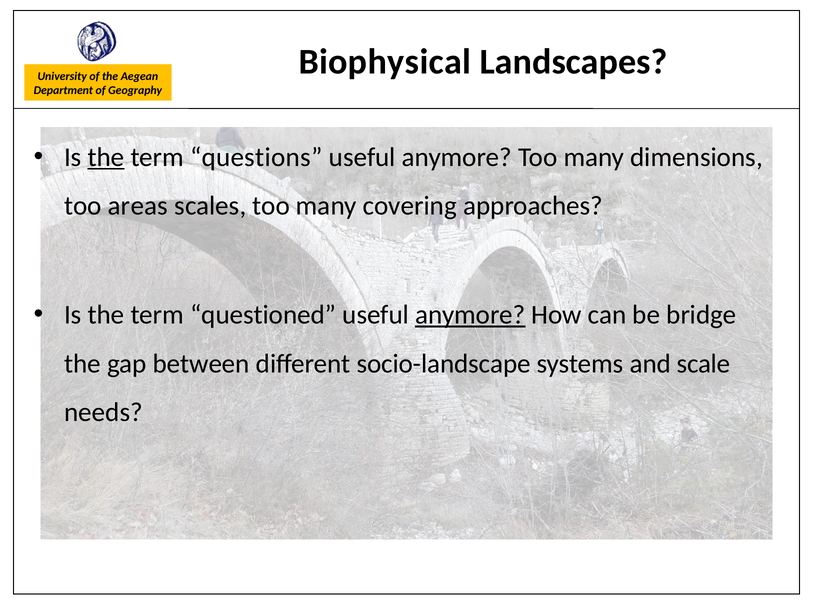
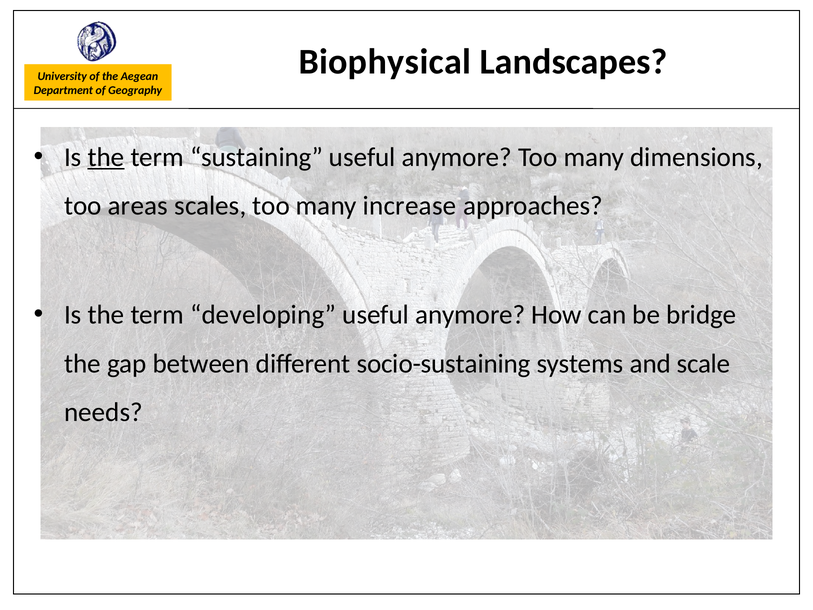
questions: questions -> sustaining (256, 157)
covering: covering -> increase (410, 206)
questioned: questioned -> developing (263, 315)
anymore underline: present -> none (470, 315)
socio-landscape: socio-landscape -> socio-sustaining (444, 364)
